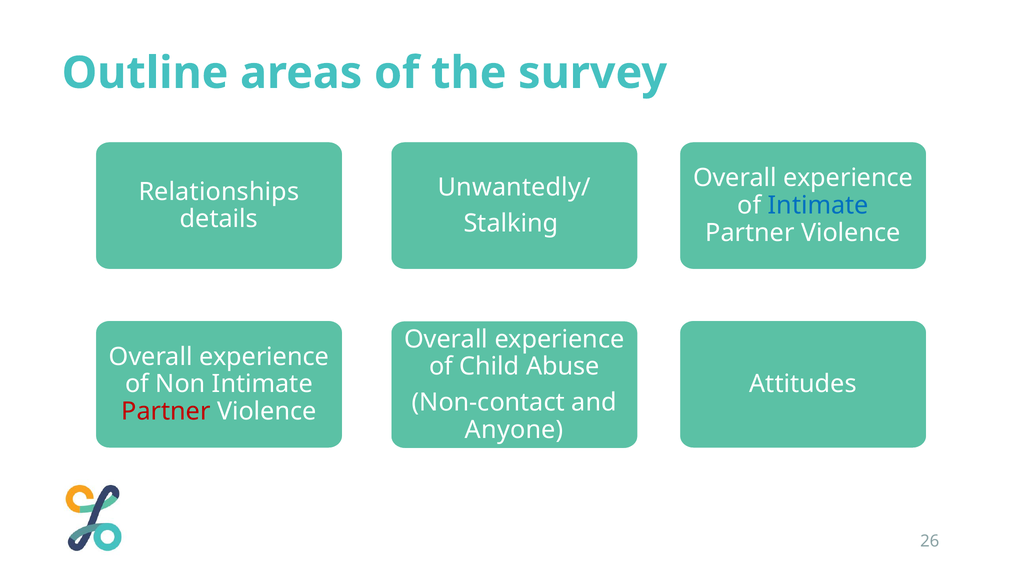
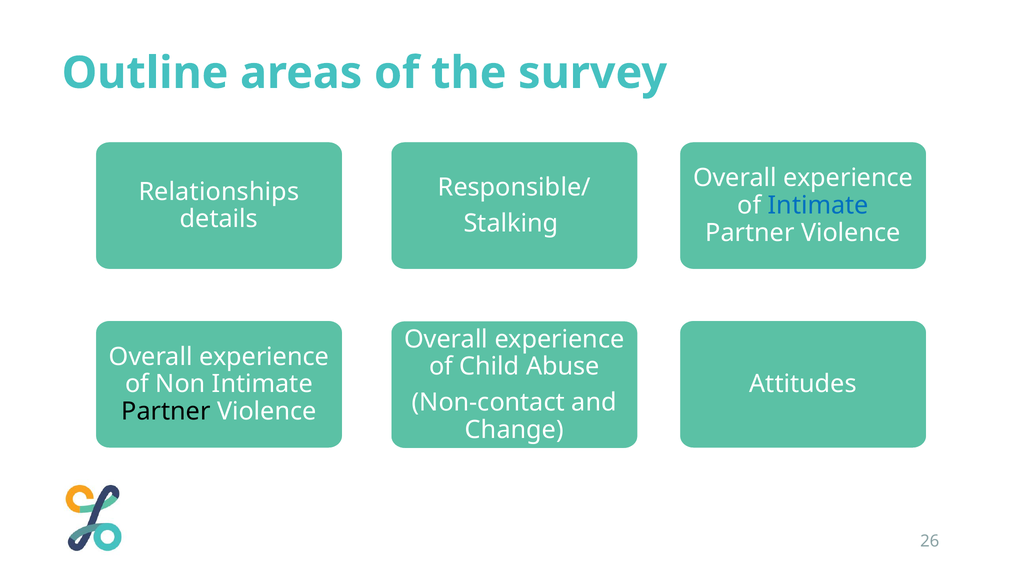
Unwantedly/: Unwantedly/ -> Responsible/ (514, 187)
Partner colour: red -> black (166, 411)
Anyone: Anyone -> Change (514, 430)
